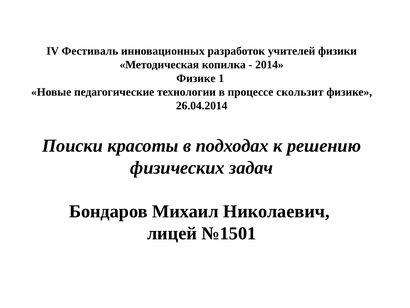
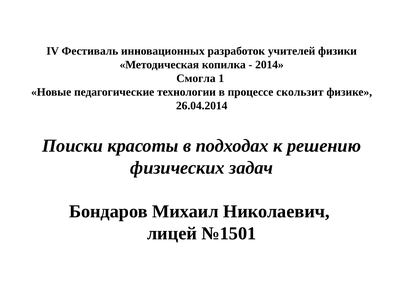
Физике: Физике -> Смогла (196, 78)
